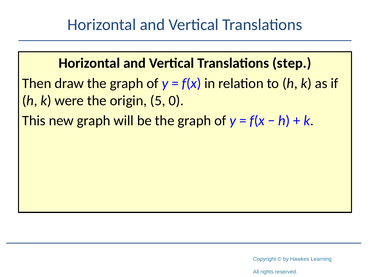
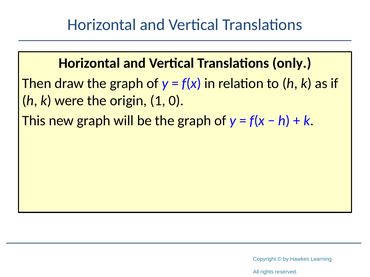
step: step -> only (292, 63)
5: 5 -> 1 (158, 101)
